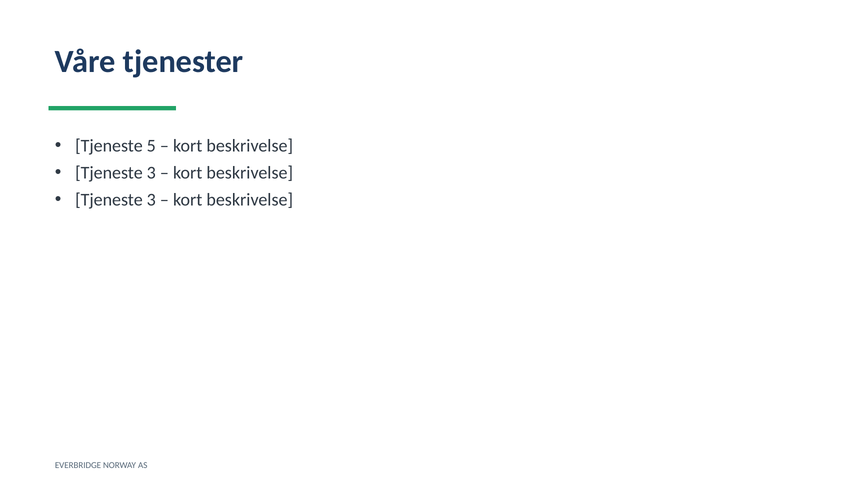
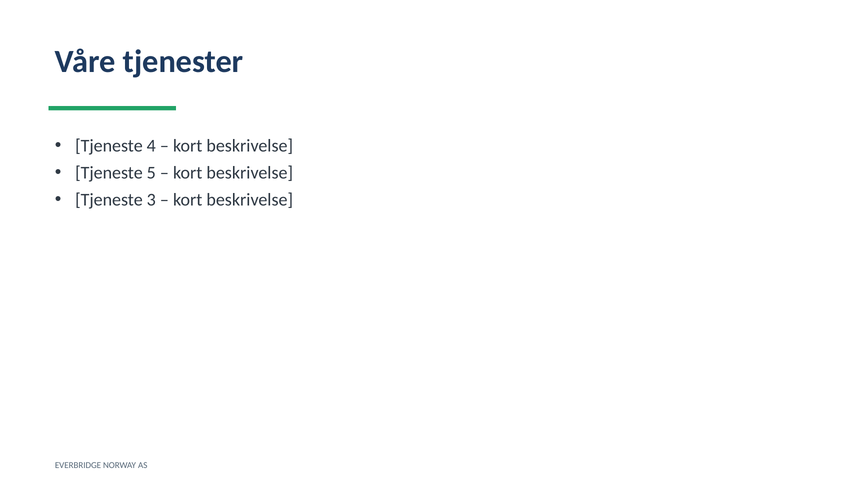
5: 5 -> 4 (151, 146)
3: 3 -> 5 (151, 173)
